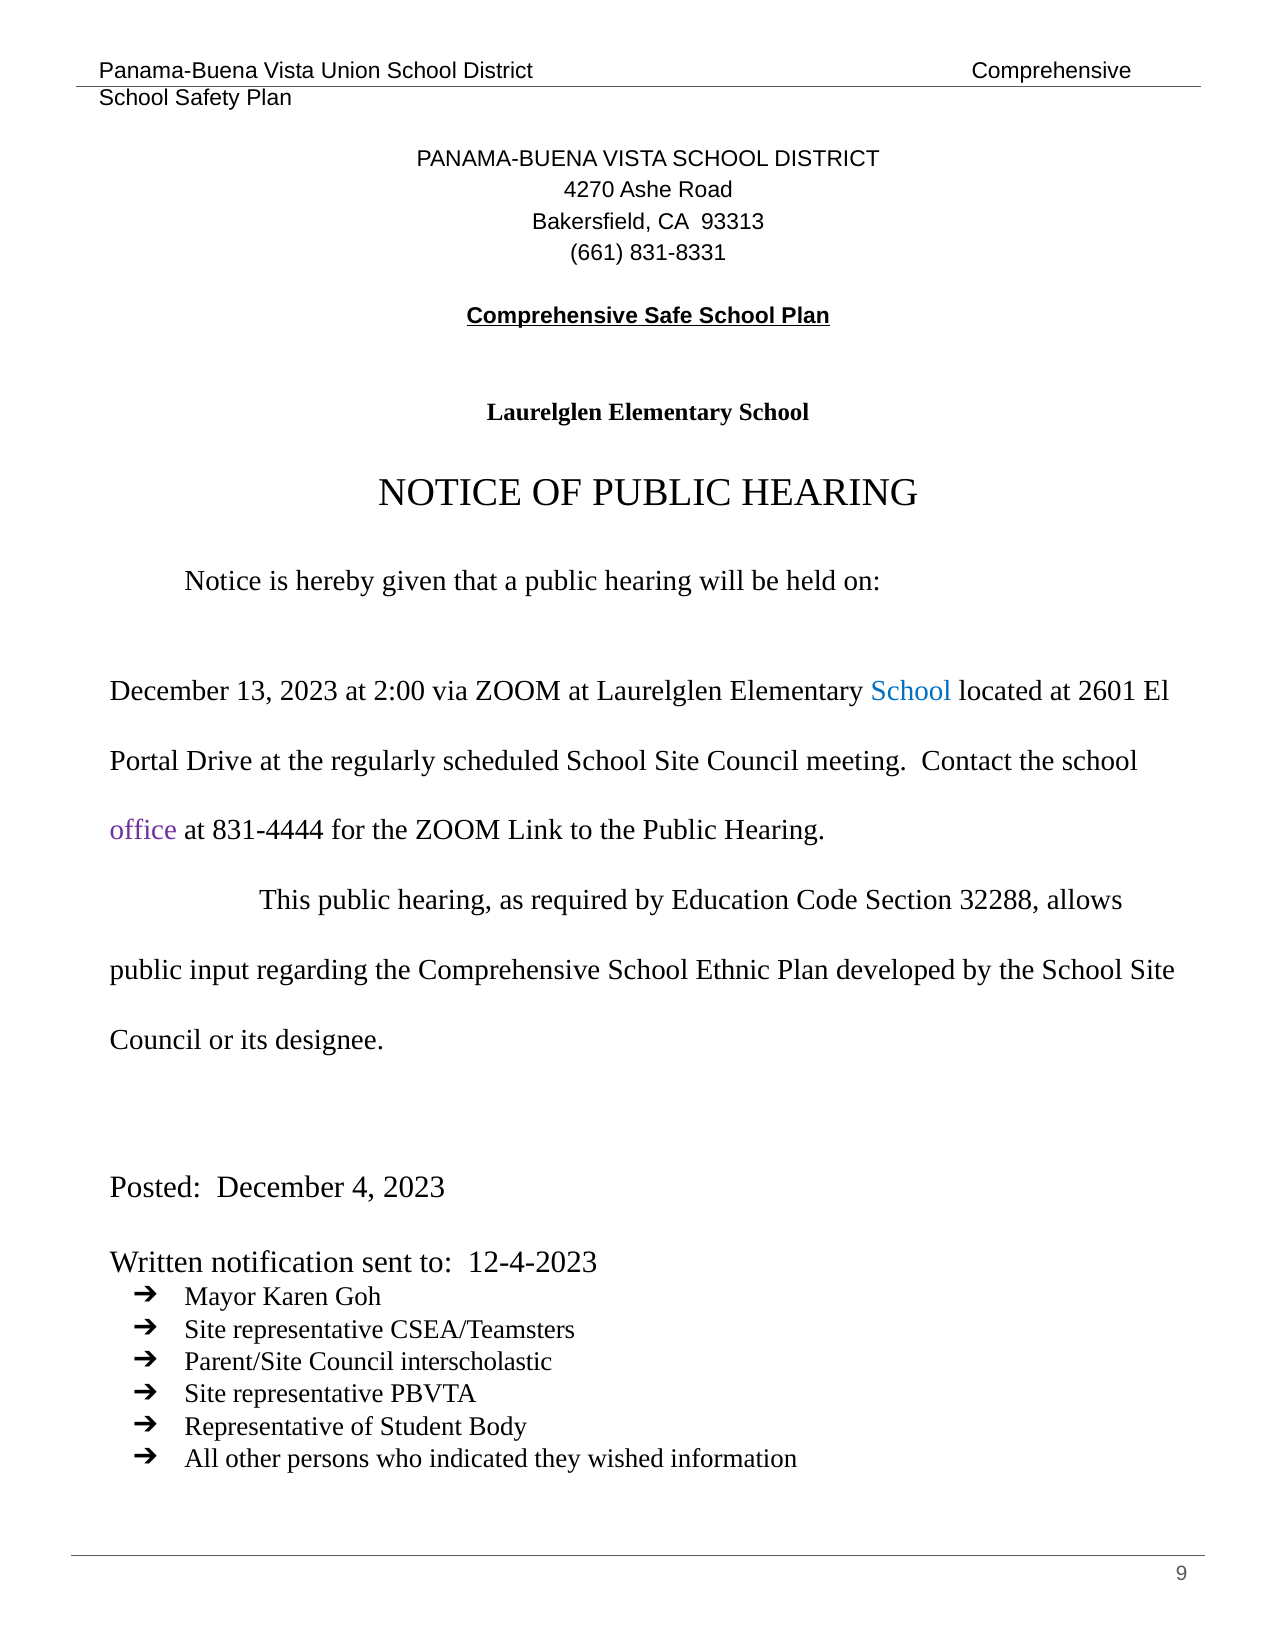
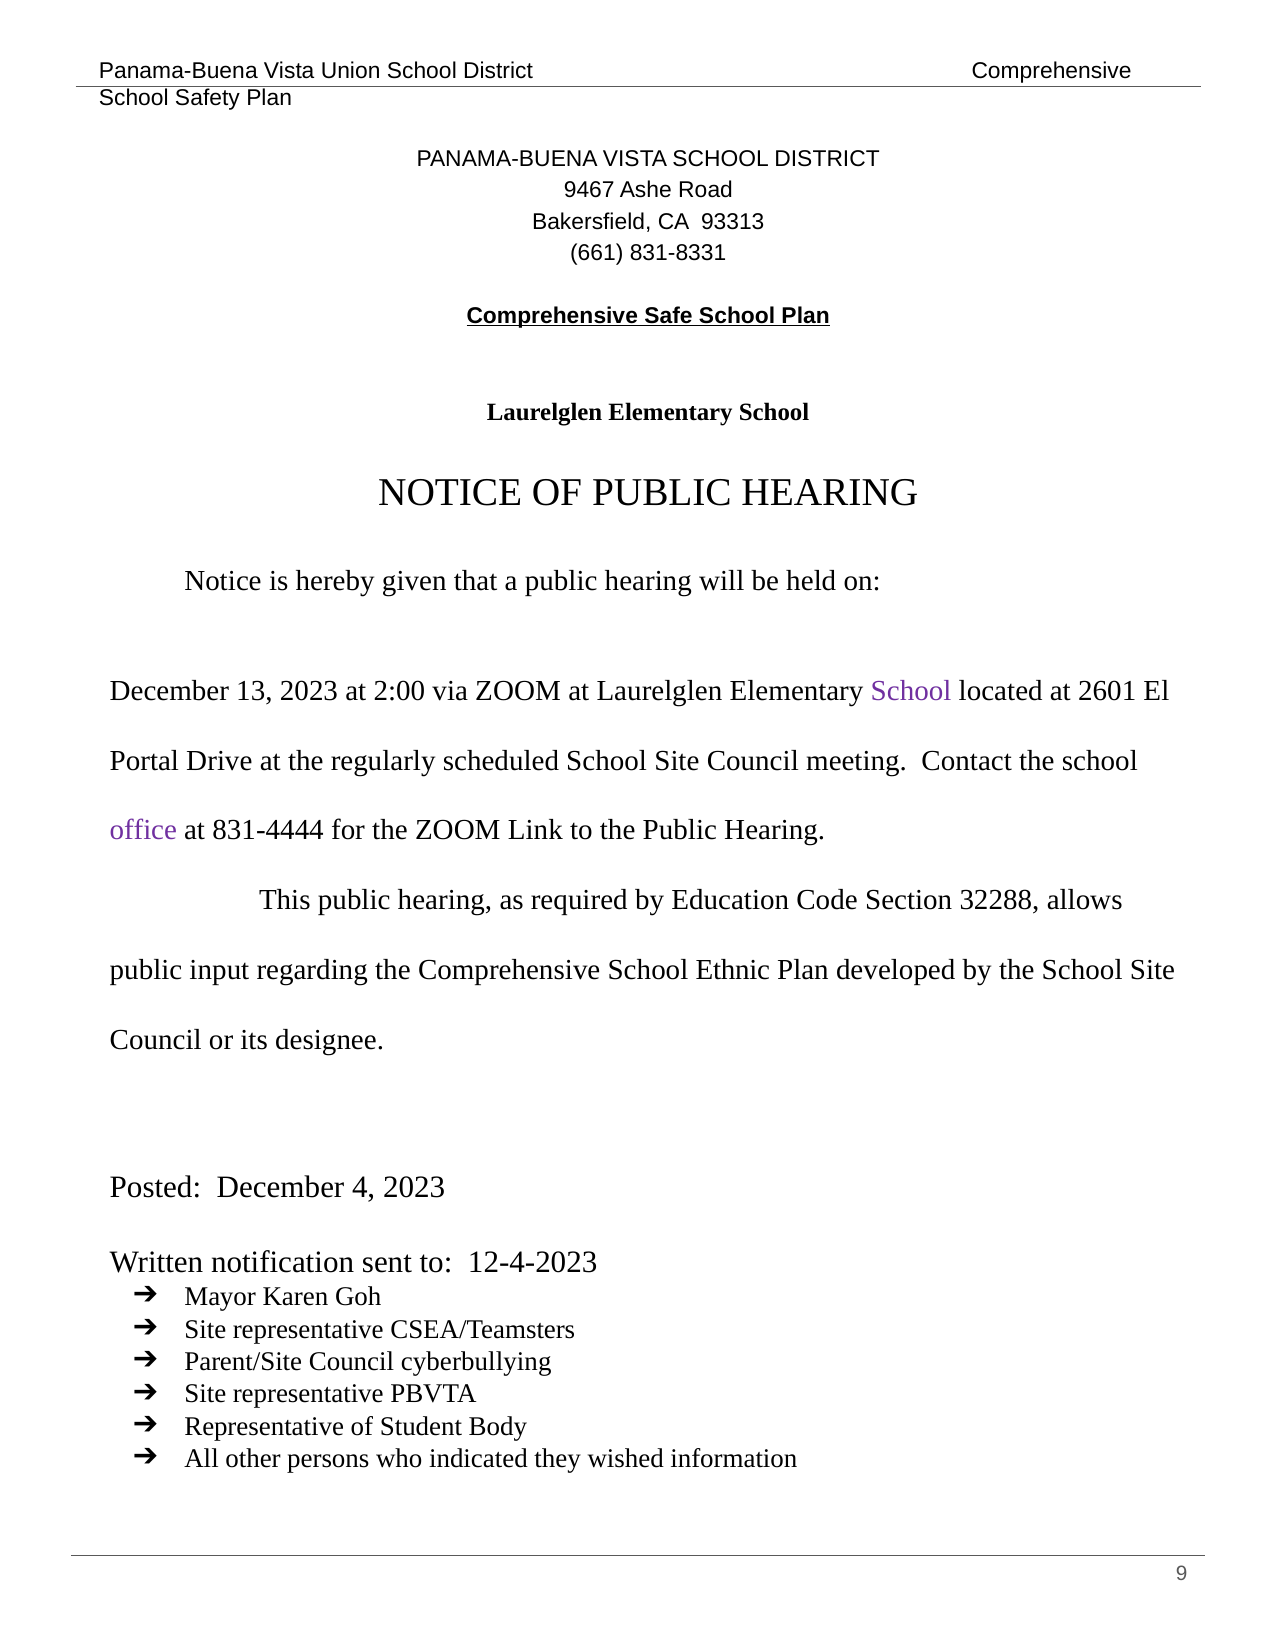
4270: 4270 -> 9467 (589, 190)
School colour: blue -> purple (911, 691)
interscholastic: interscholastic -> cyberbullying (476, 1362)
